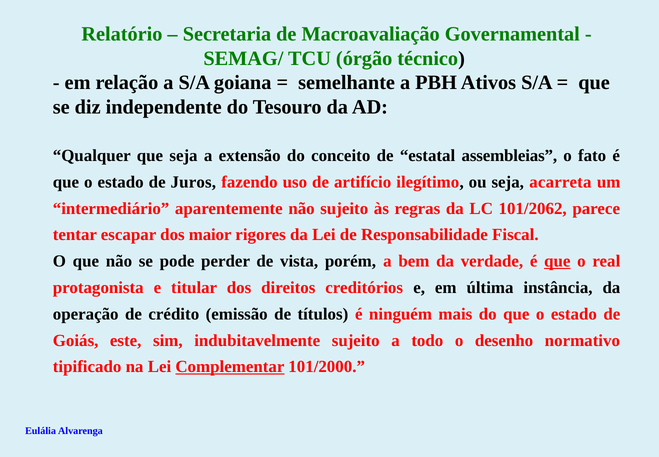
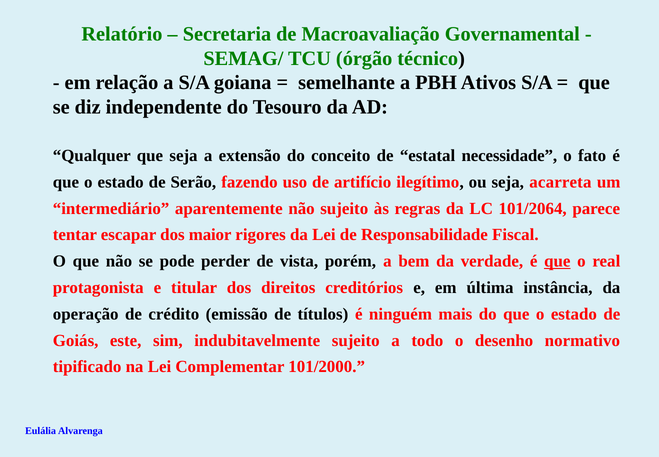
assembleias: assembleias -> necessidade (509, 155)
Juros: Juros -> Serão (193, 182)
101/2062: 101/2062 -> 101/2064 (533, 208)
Complementar underline: present -> none (230, 366)
